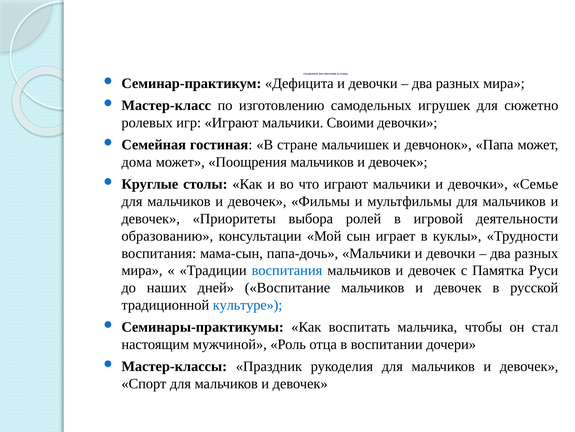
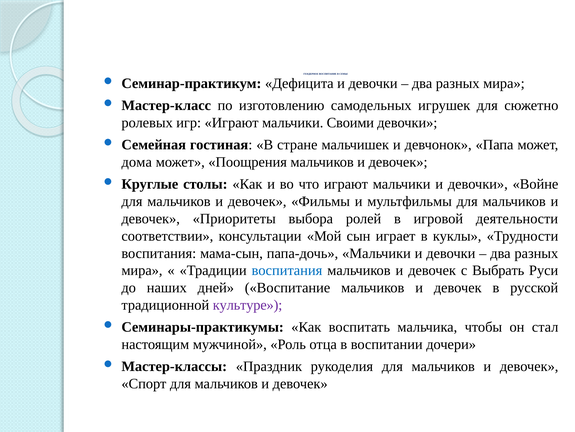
девочки Семье: Семье -> Войне (535, 184)
образованию: образованию -> соответствии (167, 236)
Памятка: Памятка -> Выбрать (498, 270)
культуре colour: blue -> purple (248, 305)
